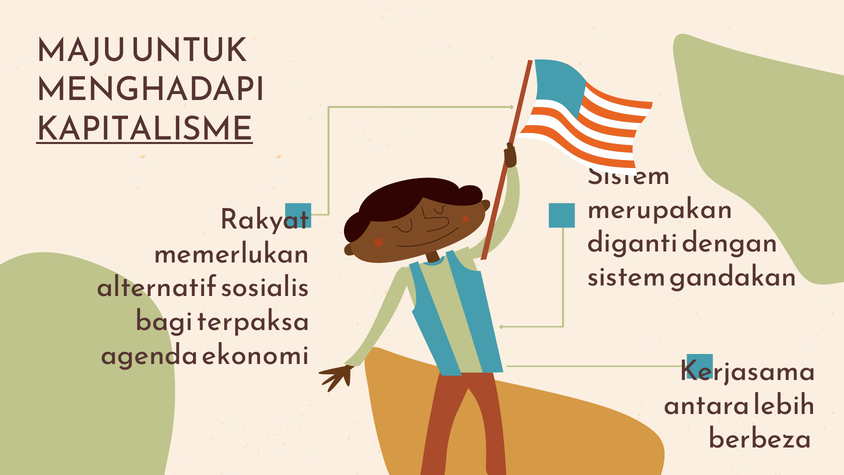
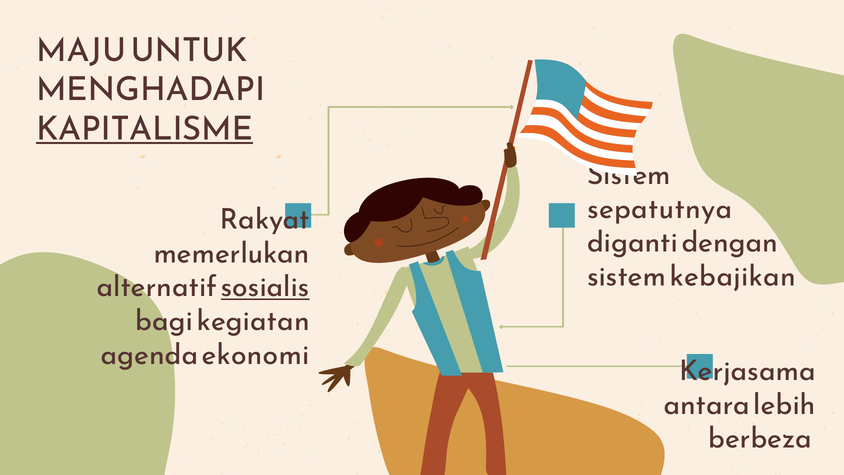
merupakan: merupakan -> sepatutnya (660, 209)
gandakan: gandakan -> kebajikan (733, 276)
sosialis underline: none -> present (265, 287)
terpaksa: terpaksa -> kegiatan (253, 321)
